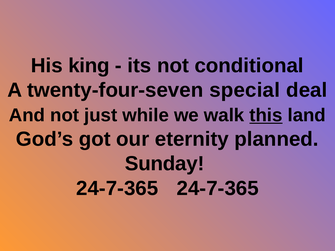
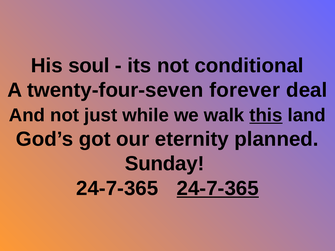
king: king -> soul (89, 66)
special: special -> forever (245, 90)
24-7-365 underline: none -> present (218, 188)
